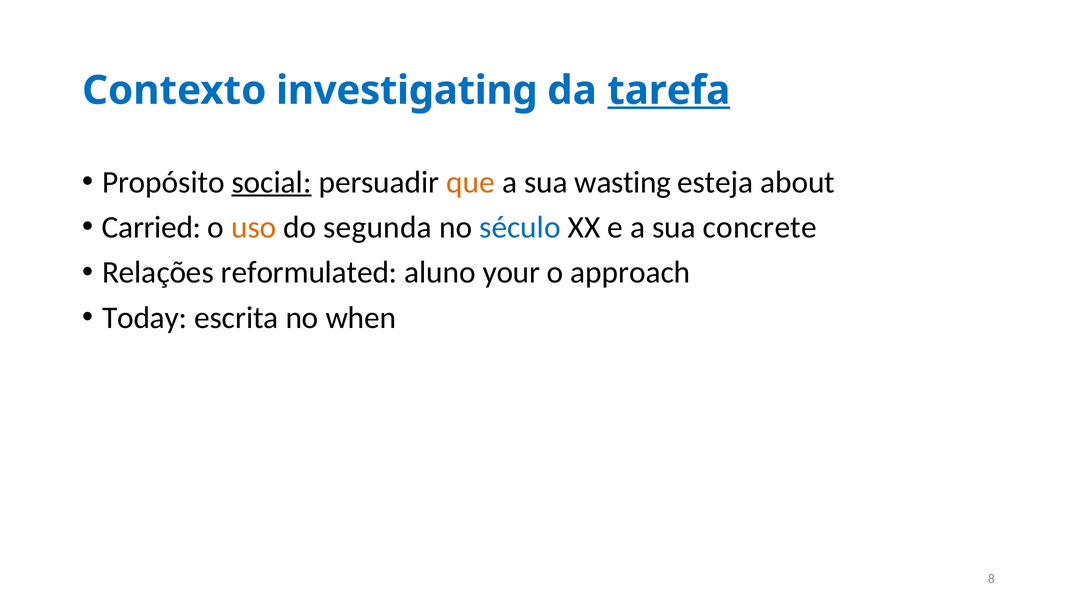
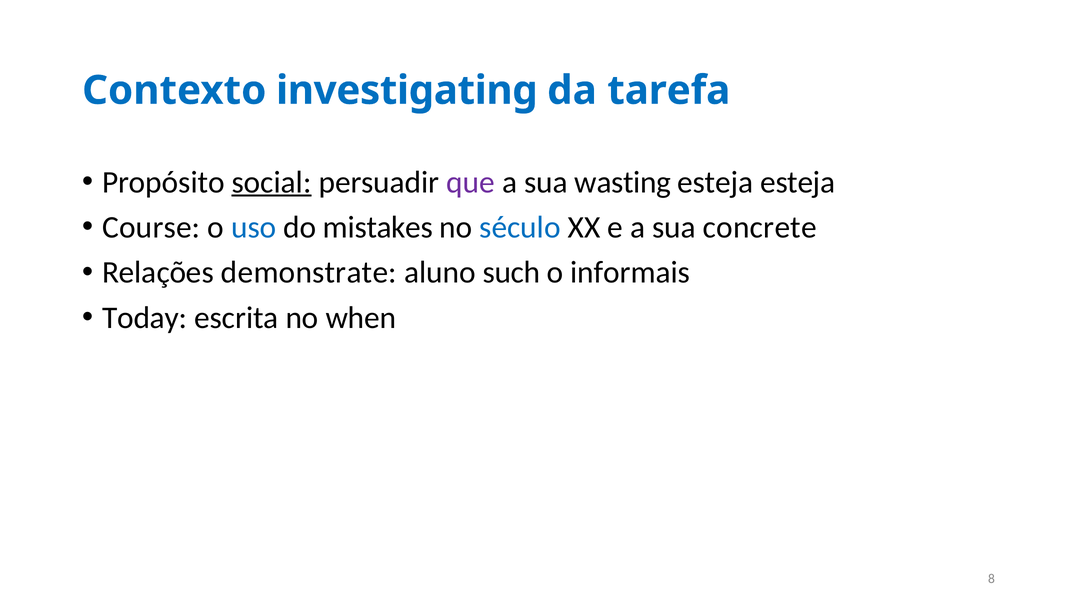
tarefa underline: present -> none (669, 91)
que colour: orange -> purple (471, 182)
esteja about: about -> esteja (798, 182)
Carried: Carried -> Course (151, 227)
uso colour: orange -> blue (254, 227)
segunda: segunda -> mistakes (378, 227)
reformulated: reformulated -> demonstrate (309, 272)
your: your -> such (511, 272)
approach: approach -> informais (630, 272)
